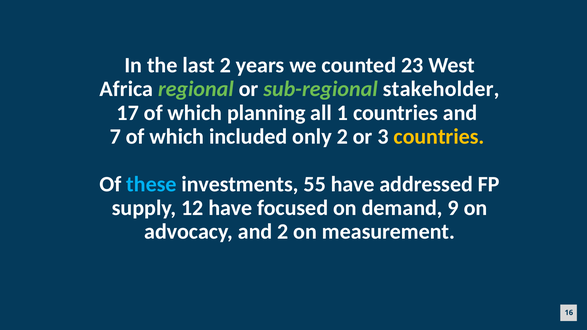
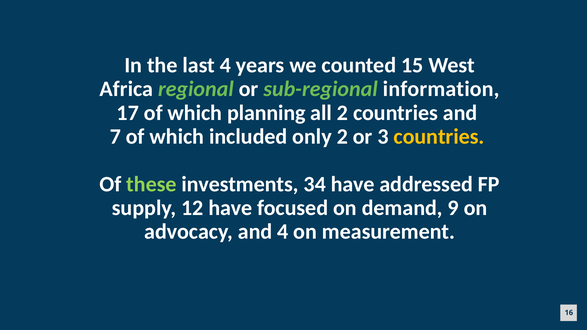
last 2: 2 -> 4 (225, 65)
23: 23 -> 15 (412, 65)
stakeholder: stakeholder -> information (441, 89)
all 1: 1 -> 2 (342, 113)
these colour: light blue -> light green (151, 184)
55: 55 -> 34 (315, 184)
and 2: 2 -> 4 (283, 232)
